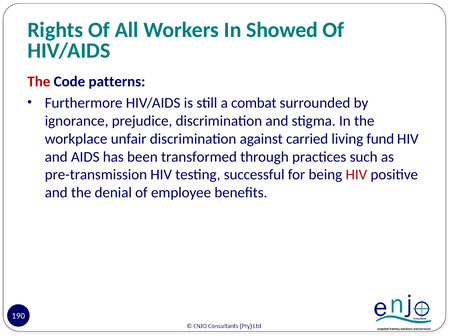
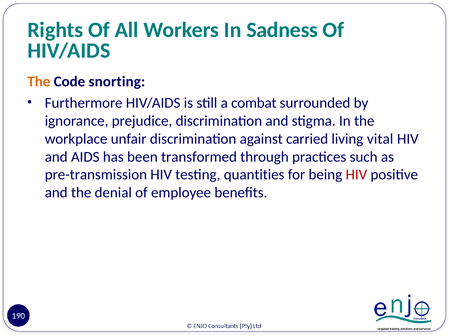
Showed: Showed -> Sadness (282, 30)
The colour: red -> orange (39, 82)
patterns: patterns -> snorting (117, 82)
fund: fund -> vital (380, 139)
successful: successful -> quantities (254, 175)
